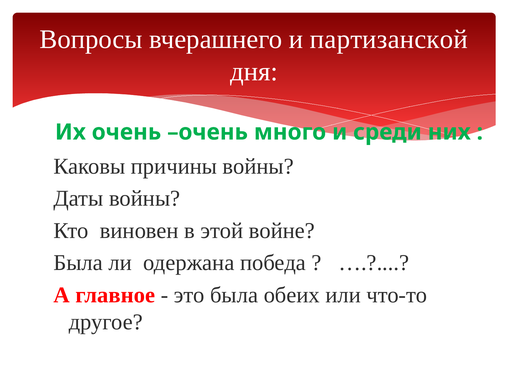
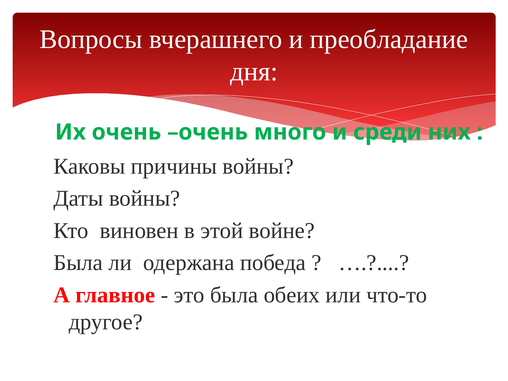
партизанской: партизанской -> преобладание (389, 39)
